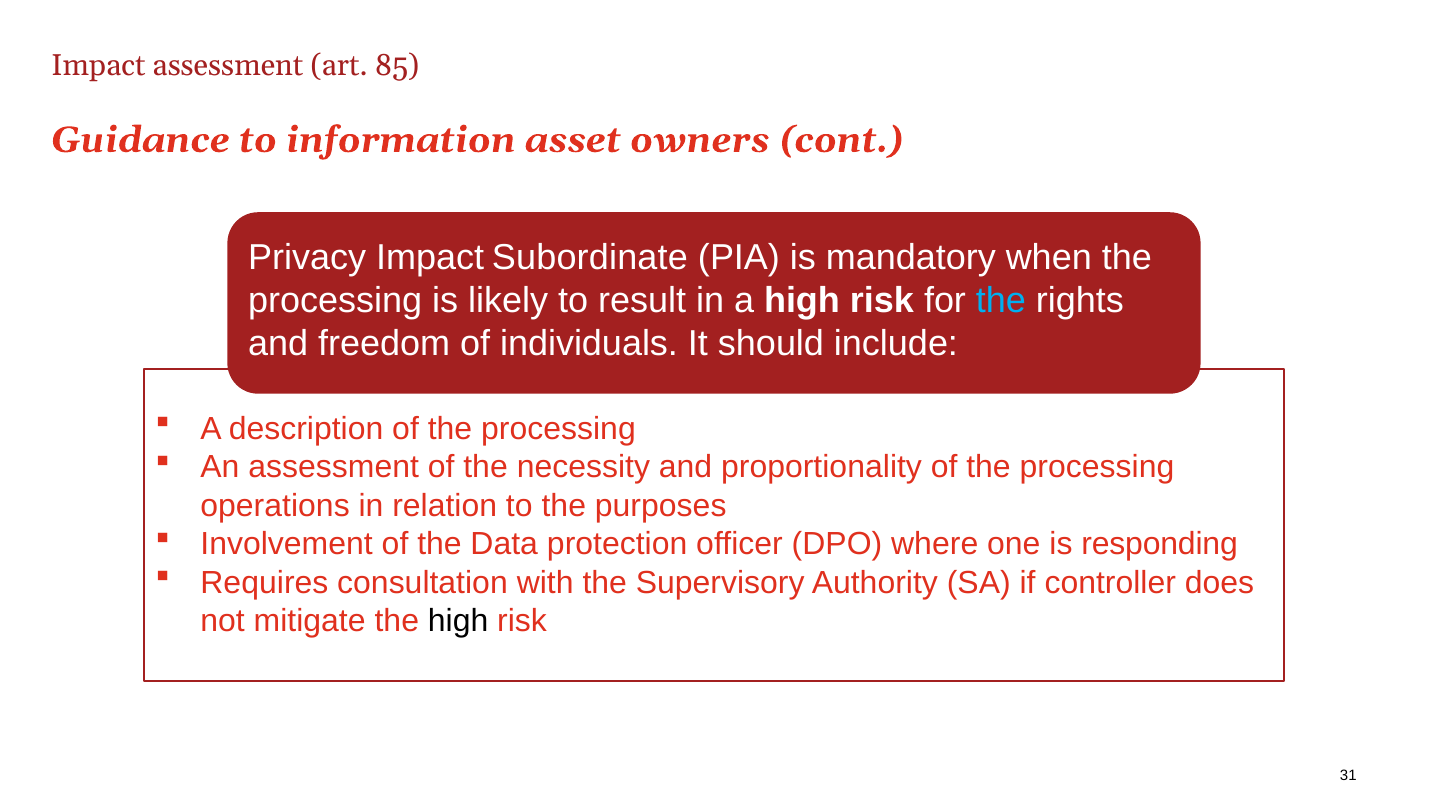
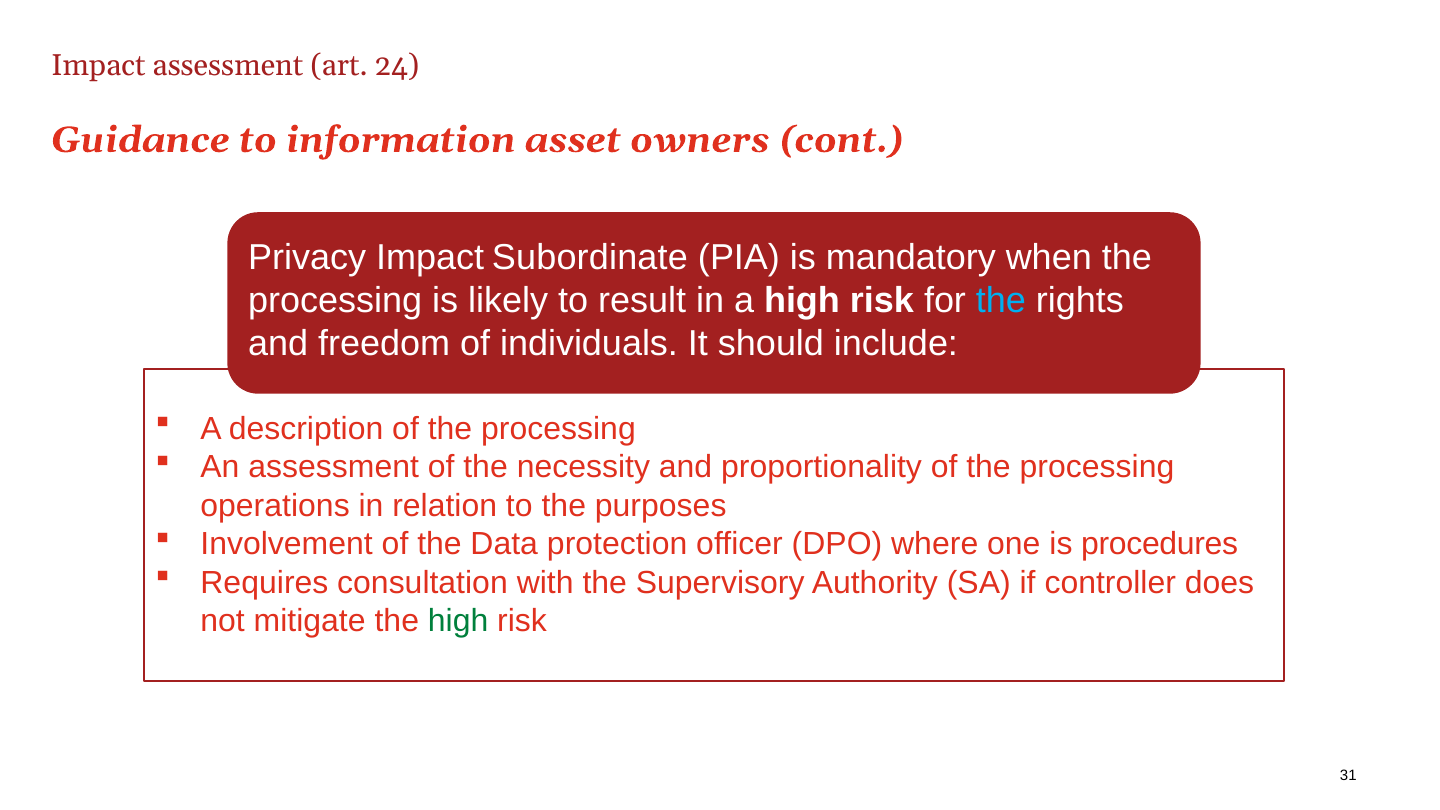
85: 85 -> 24 (397, 65)
responding: responding -> procedures (1160, 544)
high colour: black -> green (458, 621)
